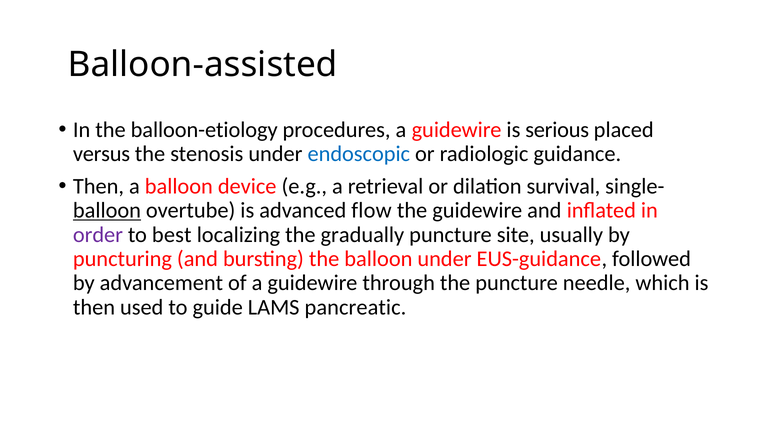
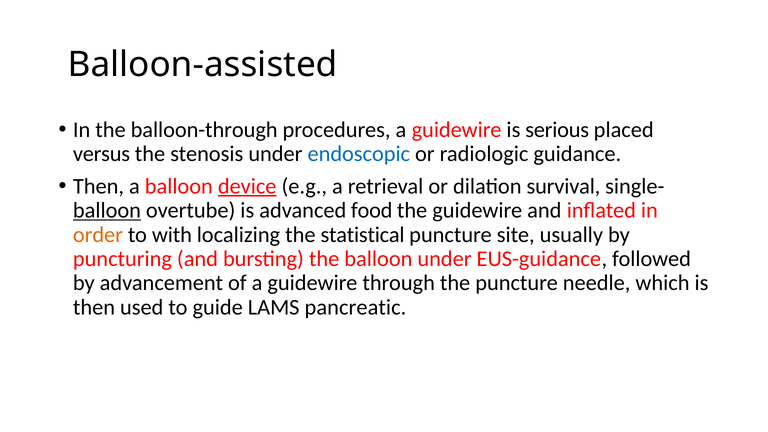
balloon-etiology: balloon-etiology -> balloon-through (204, 130)
device underline: none -> present (247, 186)
flow: flow -> food (372, 210)
order colour: purple -> orange (98, 235)
best: best -> with (172, 235)
gradually: gradually -> statistical (363, 235)
